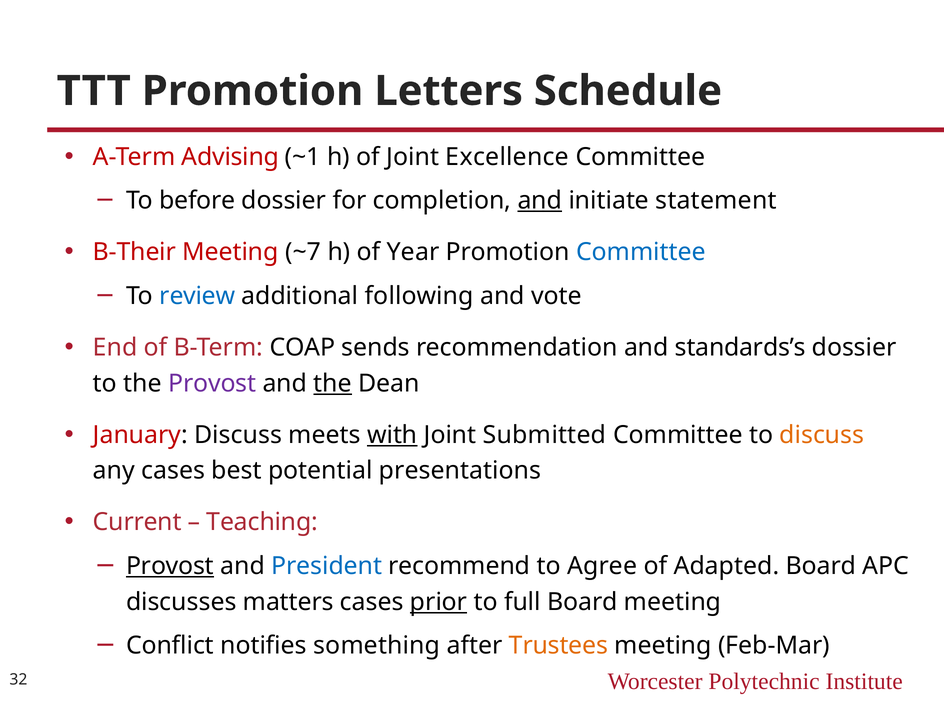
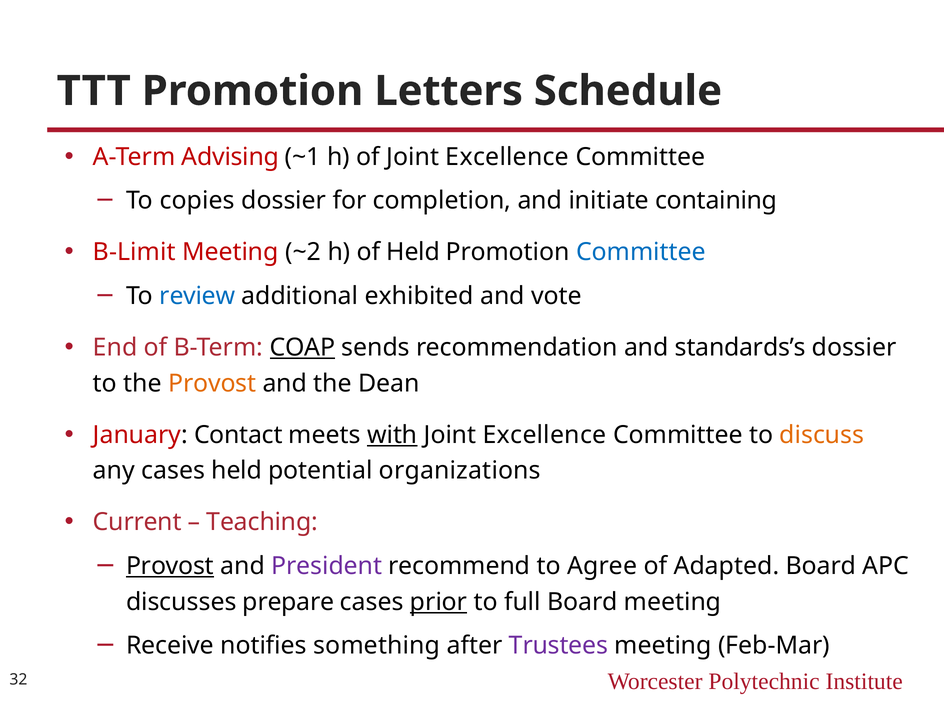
before: before -> copies (197, 201)
and underline: present -> none (540, 201)
statement: statement -> containing (716, 201)
B-Their: B-Their -> B-Limit (134, 252)
~7: ~7 -> ~2 (303, 252)
of Year: Year -> Held (413, 252)
following: following -> exhibited (419, 296)
COAP underline: none -> present (302, 348)
Provost colour: purple -> orange (212, 383)
the underline: present -> none (333, 383)
January Discuss: Discuss -> Contact (238, 435)
Submitted: Submitted -> Excellence (545, 435)
cases best: best -> held (237, 471)
presentations: presentations -> organizations (460, 471)
President colour: blue -> purple (327, 566)
matters: matters -> prepare (288, 602)
Conflict: Conflict -> Receive (170, 646)
Trustees colour: orange -> purple (558, 646)
